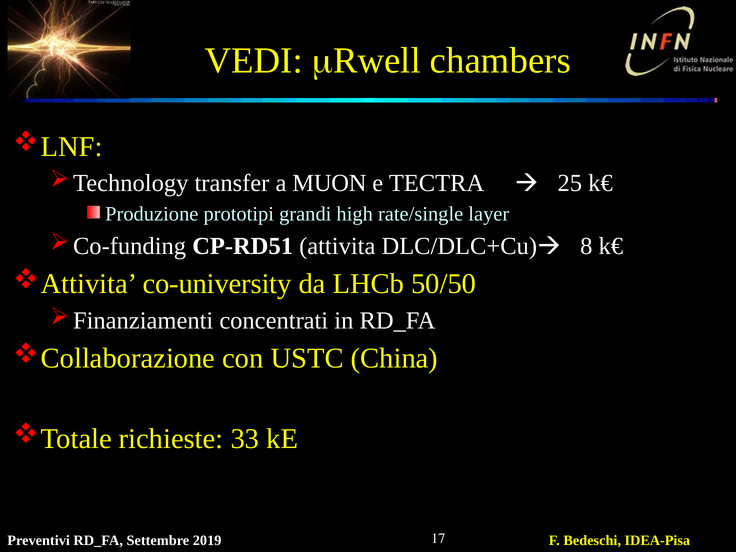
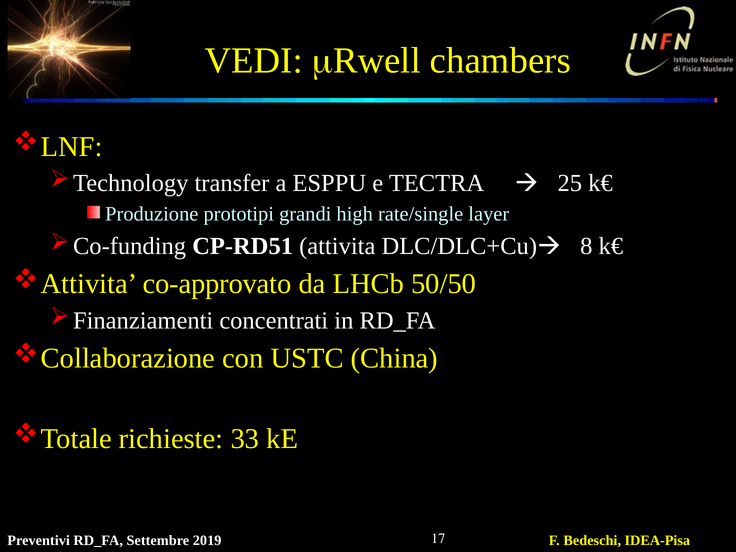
MUON: MUON -> ESPPU (329, 183)
co-university: co-university -> co-approvato (217, 284)
